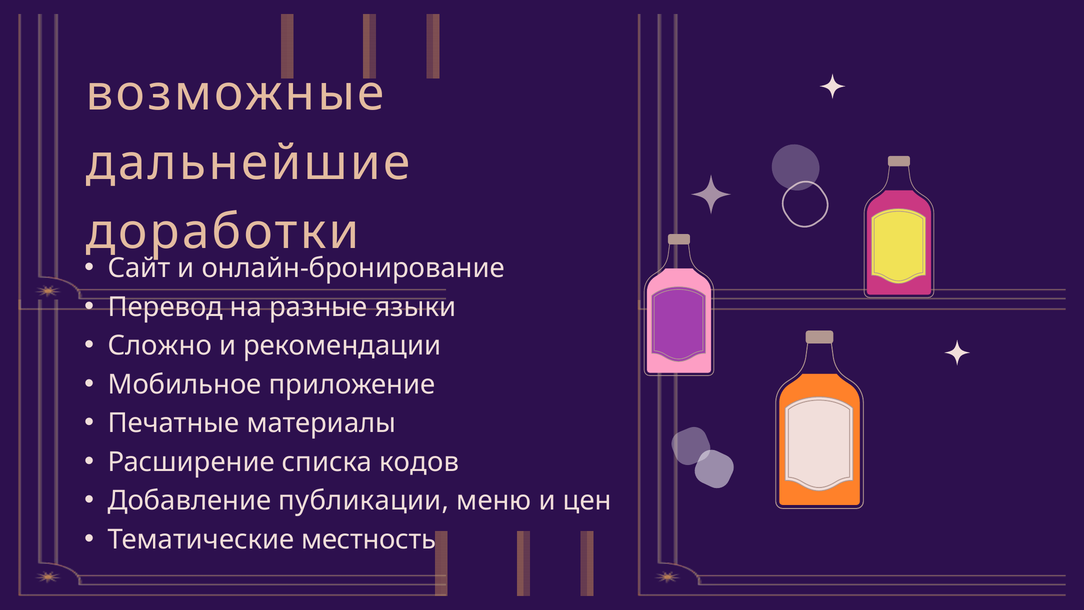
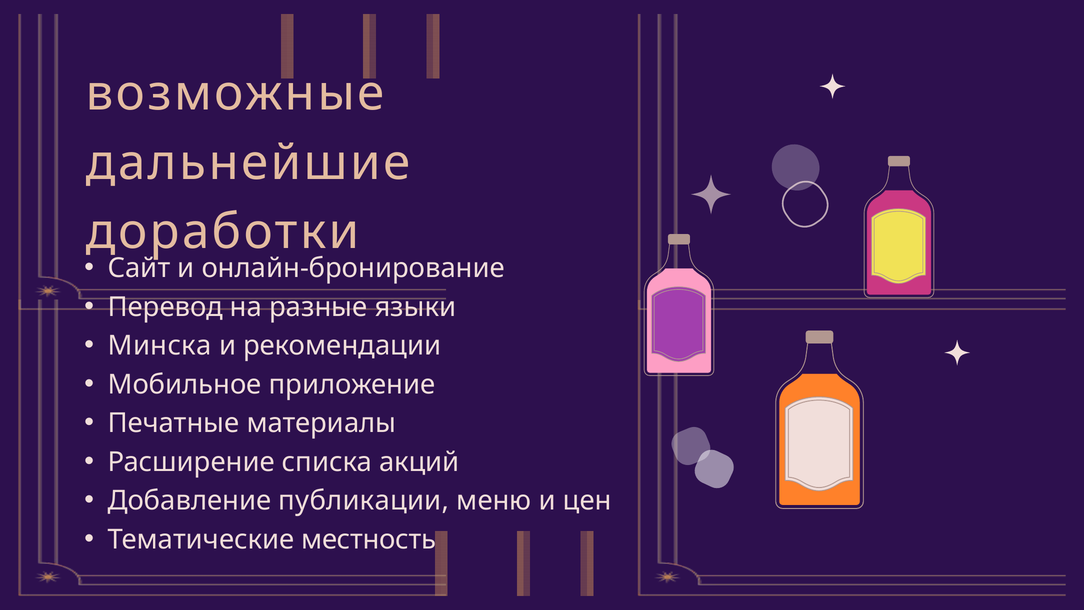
Сложно: Сложно -> Минска (160, 346)
кодов: кодов -> акций (419, 462)
